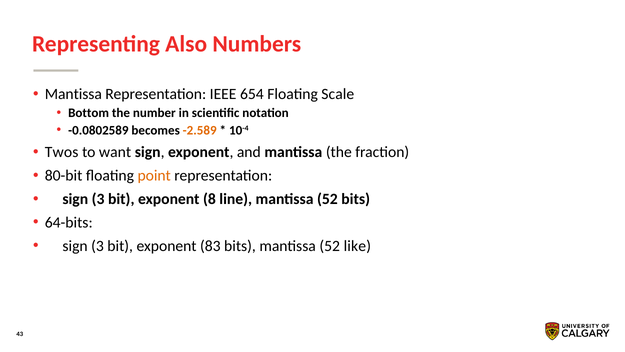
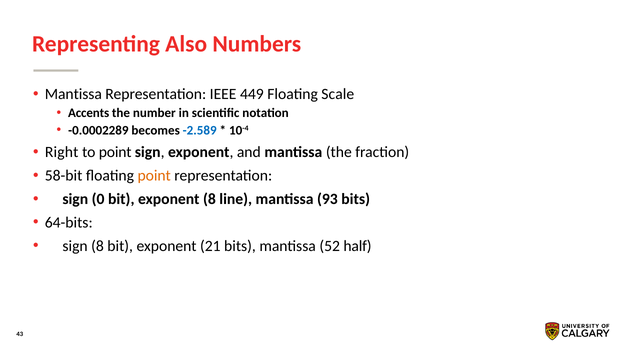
654: 654 -> 449 (252, 94)
Bottom: Bottom -> Accents (89, 113)
-0.0802589: -0.0802589 -> -0.0002289 (98, 130)
-2.589 colour: orange -> blue (200, 130)
Twos: Twos -> Right (62, 152)
to want: want -> point (115, 152)
80-bit: 80-bit -> 58-bit (64, 175)
3: 3 -> 0 (98, 199)
52: 52 -> 93 (327, 199)
3: 3 -> 8 (98, 246)
83: 83 -> 21 (210, 246)
like: like -> half (357, 246)
